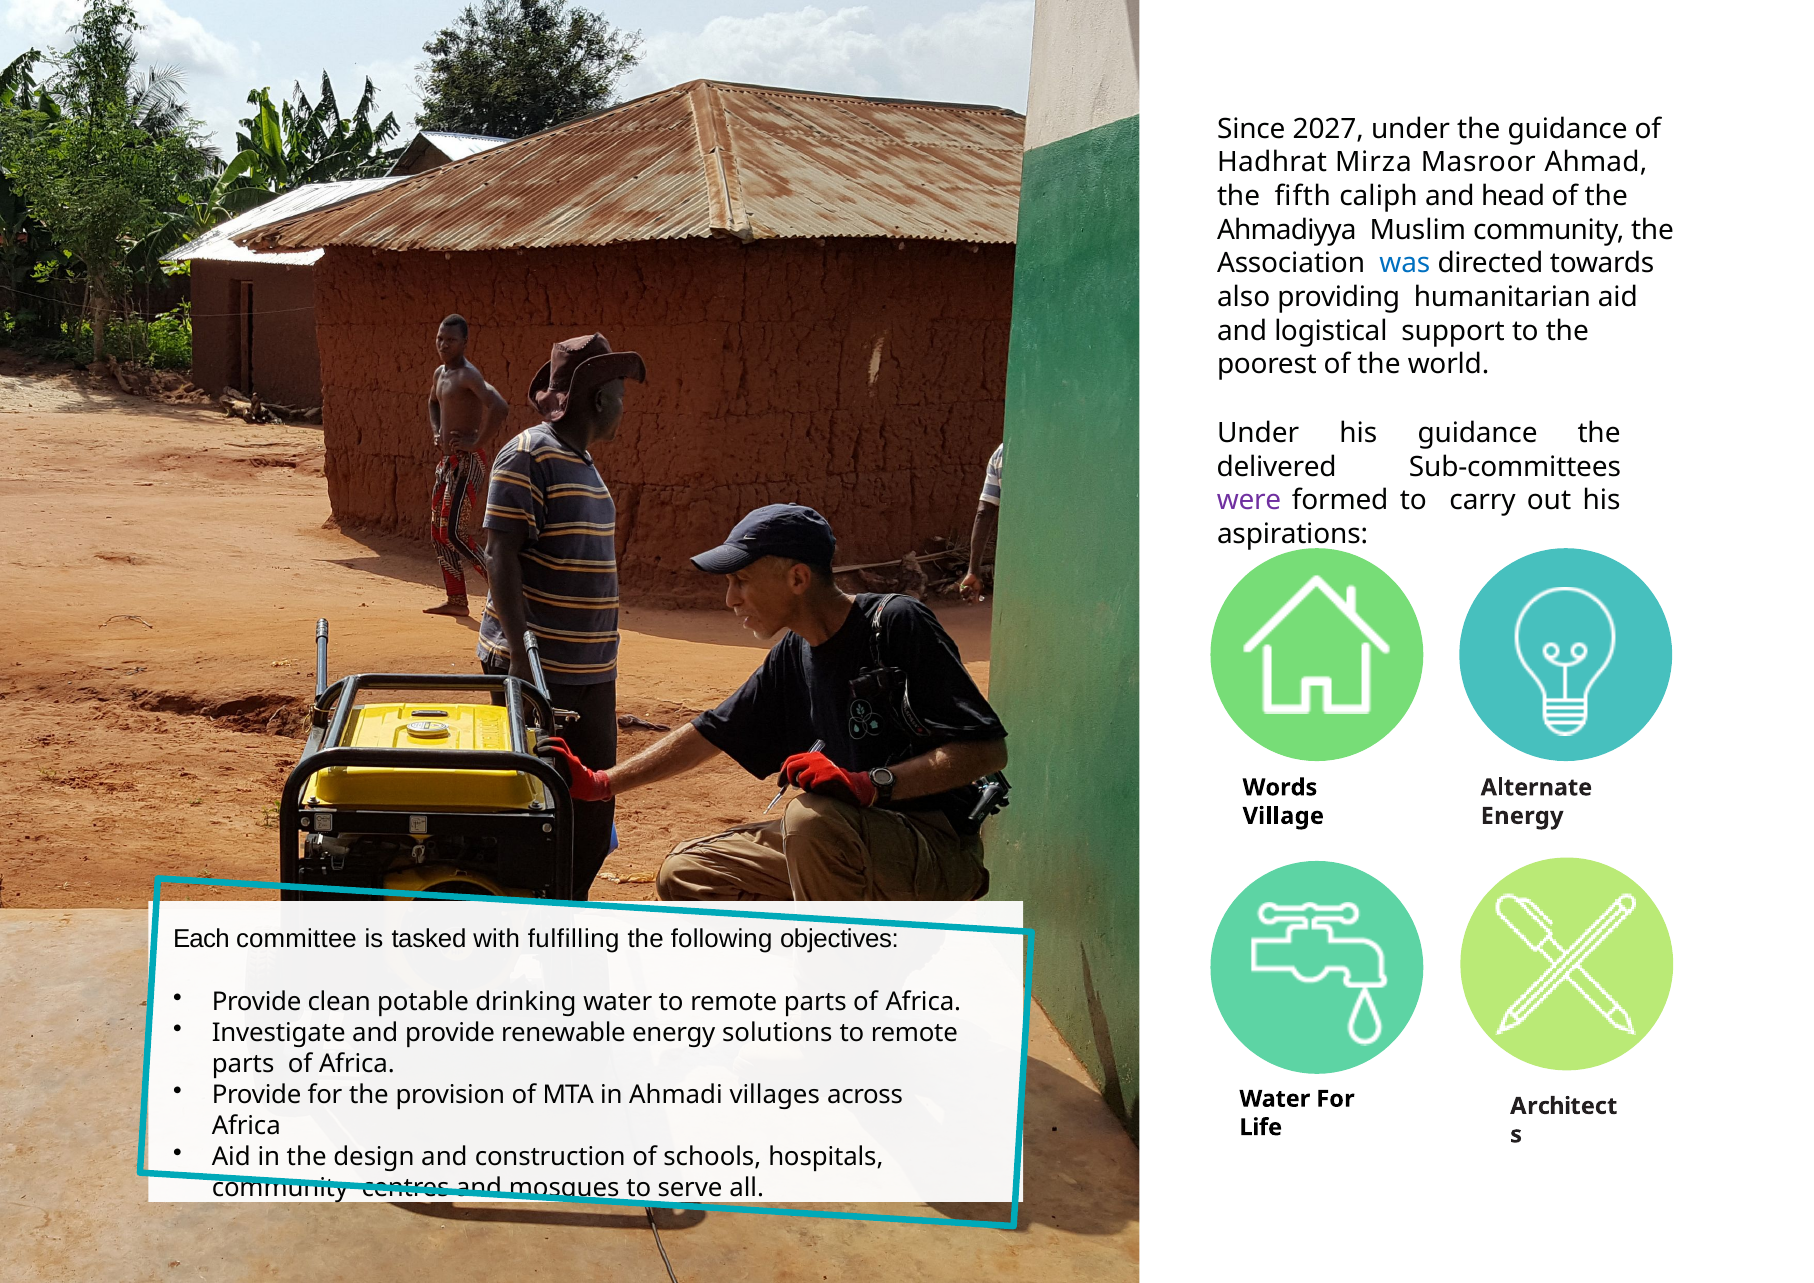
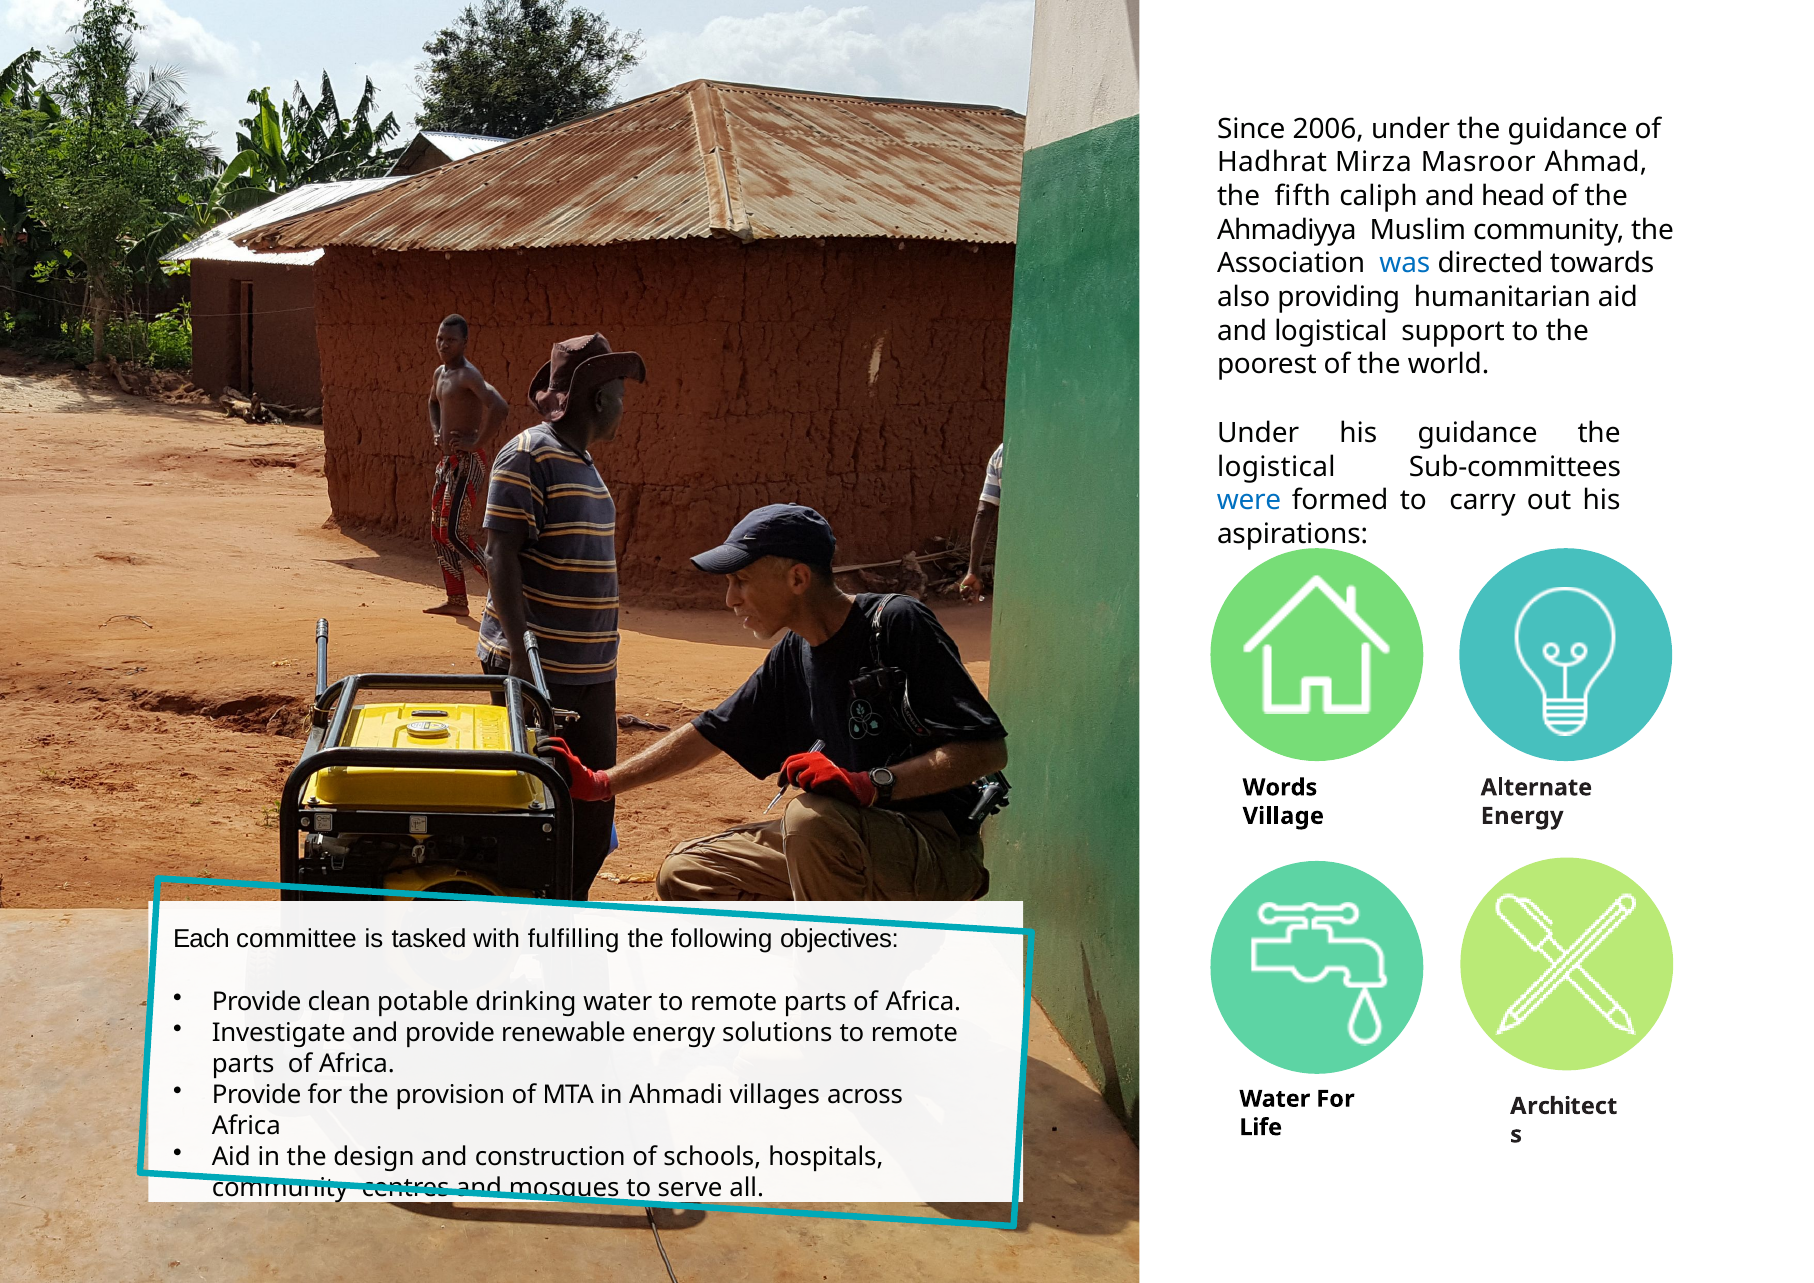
2027: 2027 -> 2006 (1328, 129)
delivered: delivered -> logistical (1276, 467)
were colour: purple -> blue (1249, 500)
